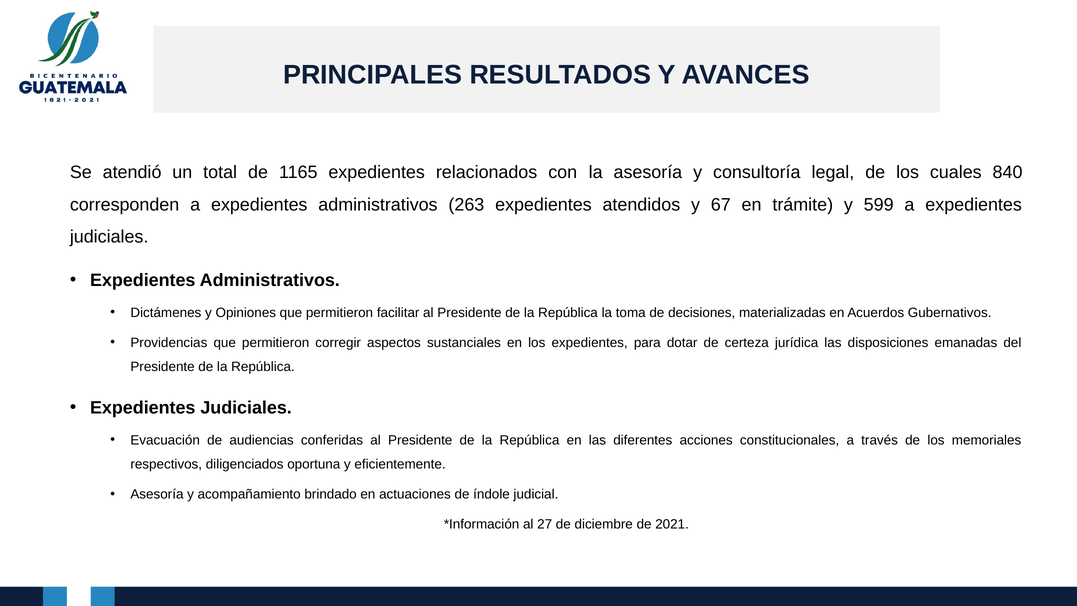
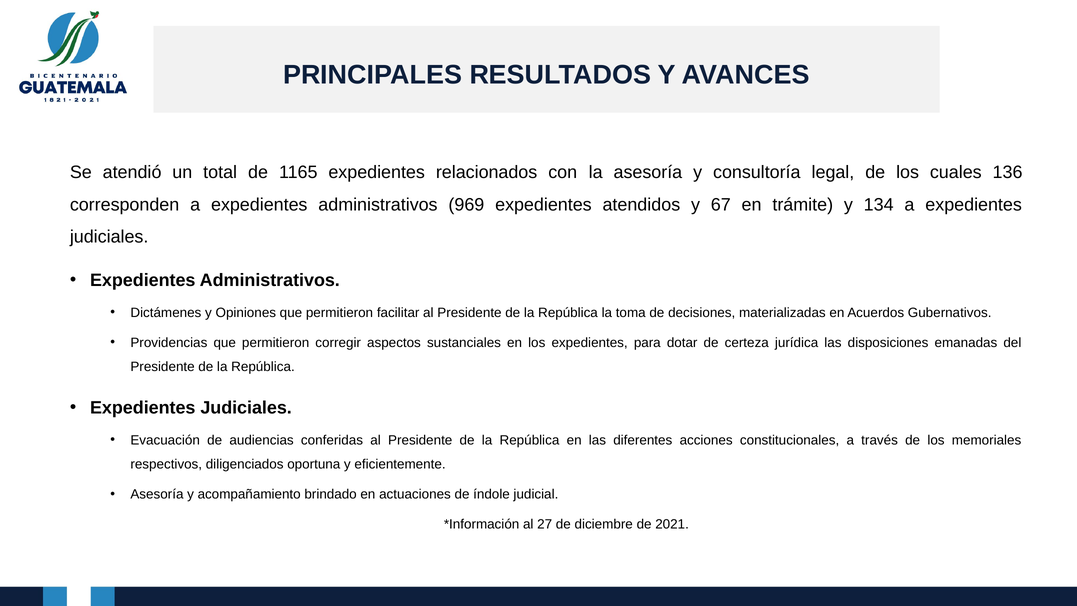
840: 840 -> 136 (1008, 172)
263: 263 -> 969 (466, 205)
599: 599 -> 134 (879, 205)
